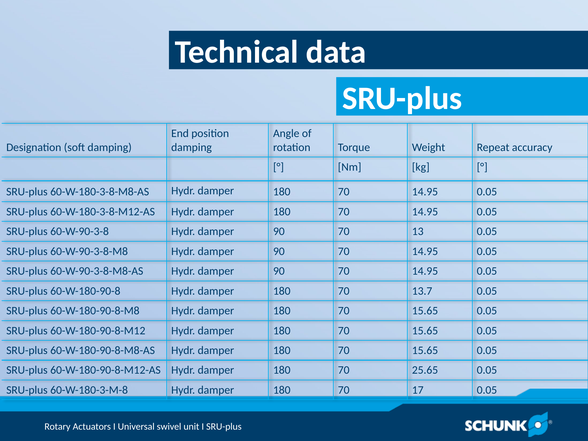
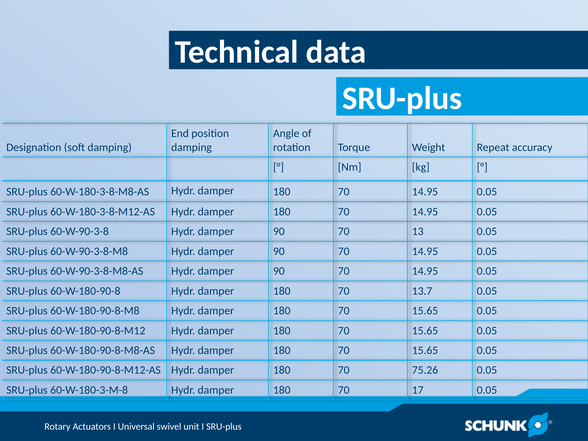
25.65: 25.65 -> 75.26 (425, 370)
